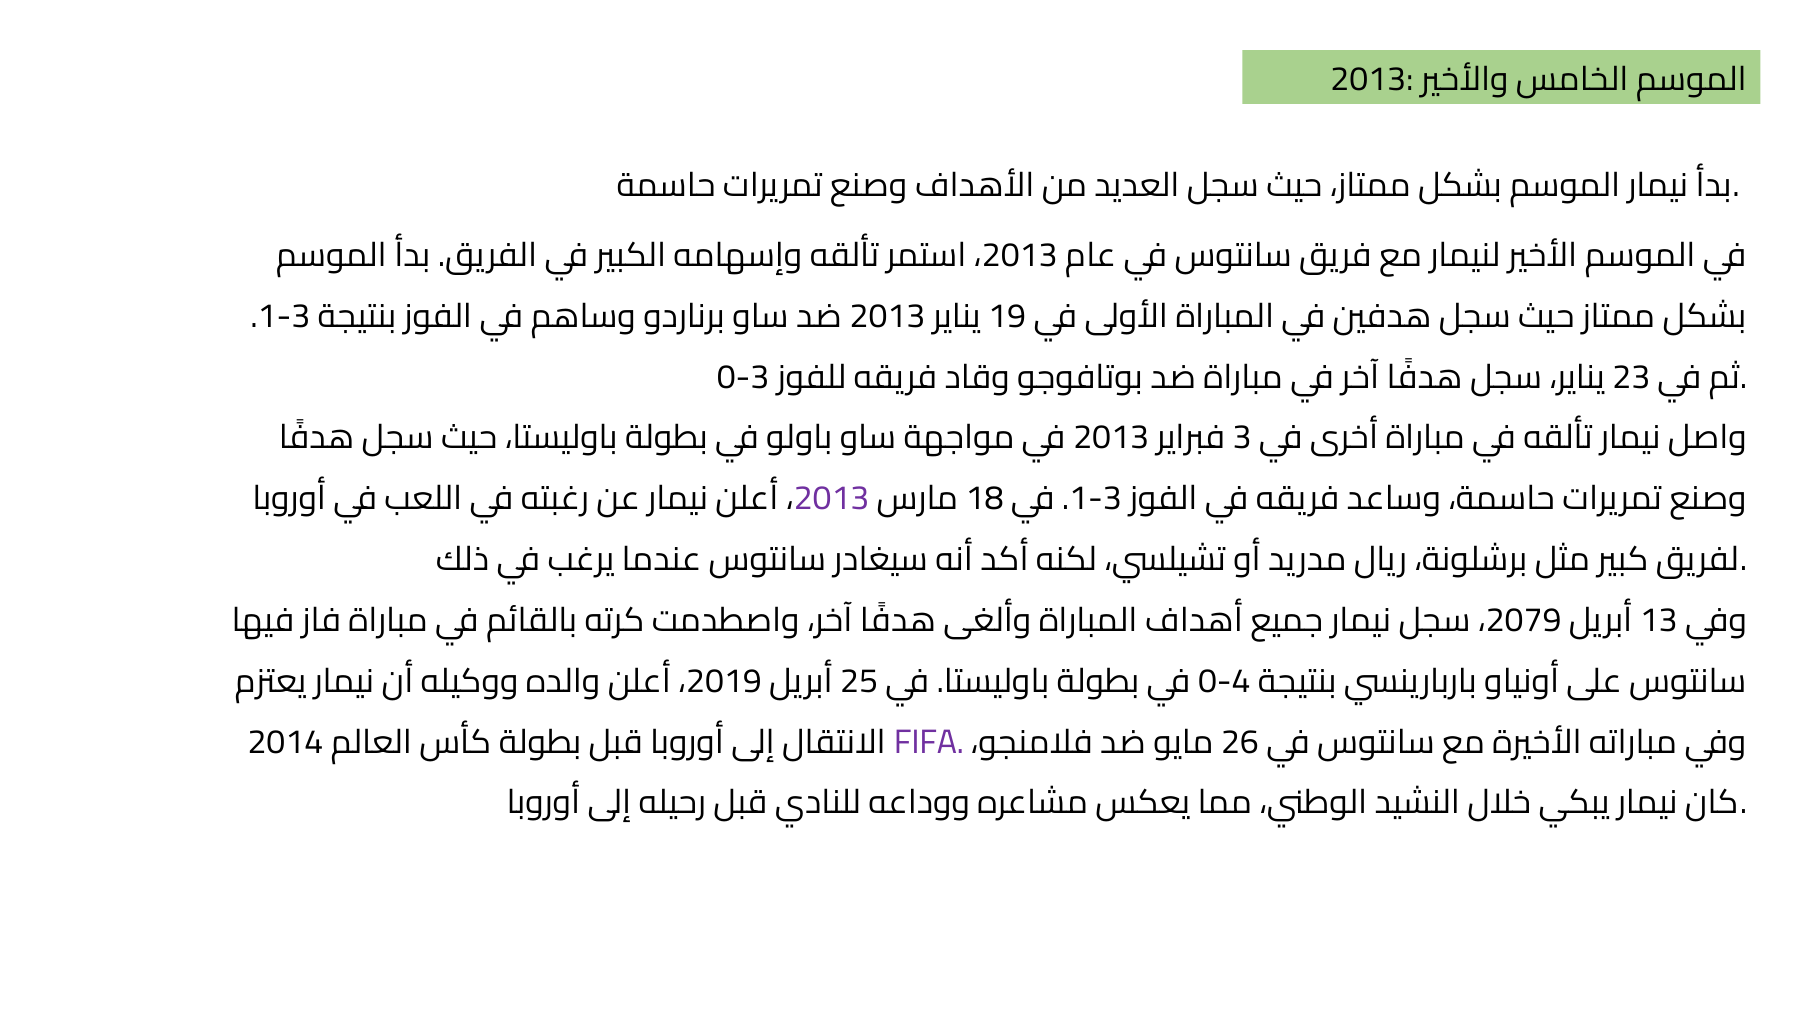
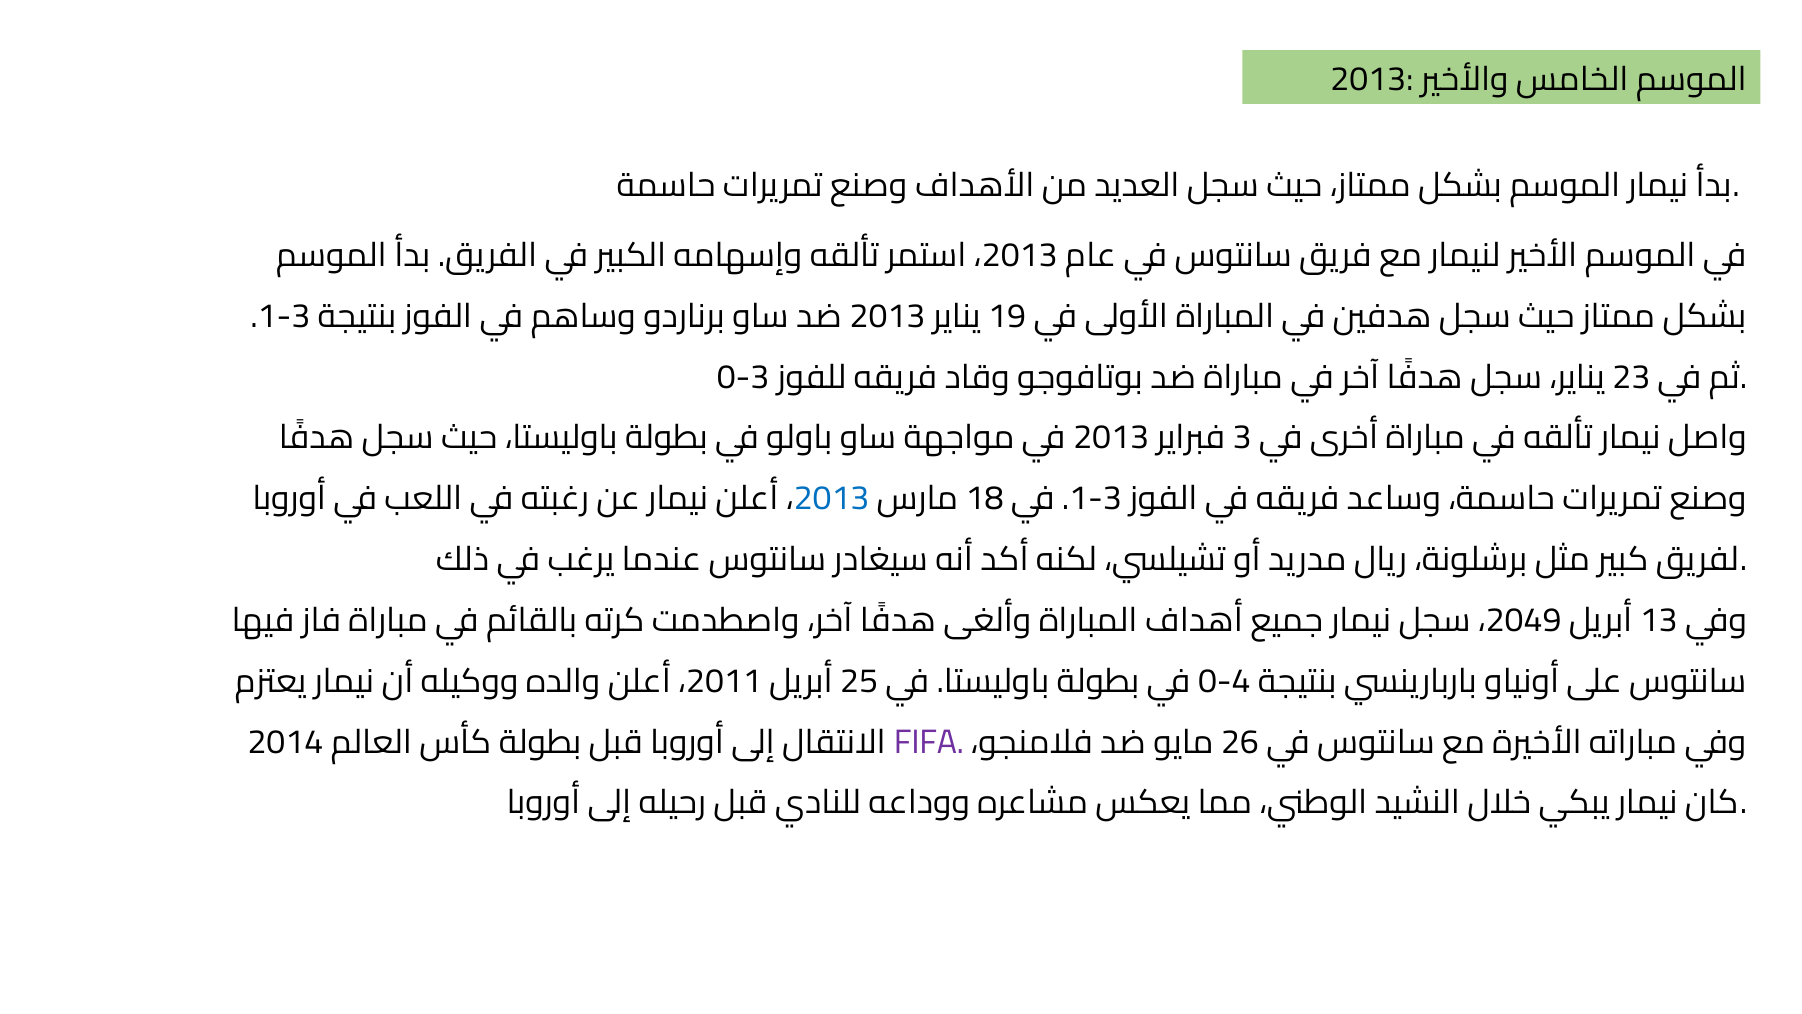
2013 colour: purple -> blue (832, 498)
2079: 2079 -> 2049 (1524, 620)
2019: 2019 -> 2011 (724, 681)
